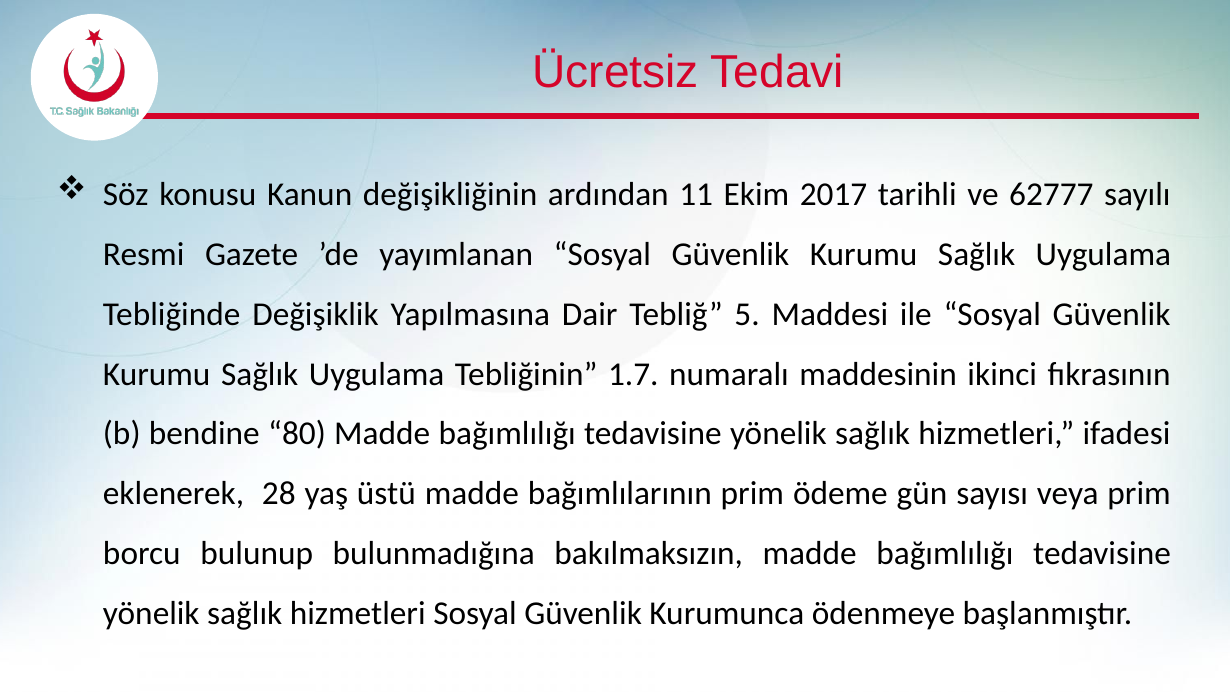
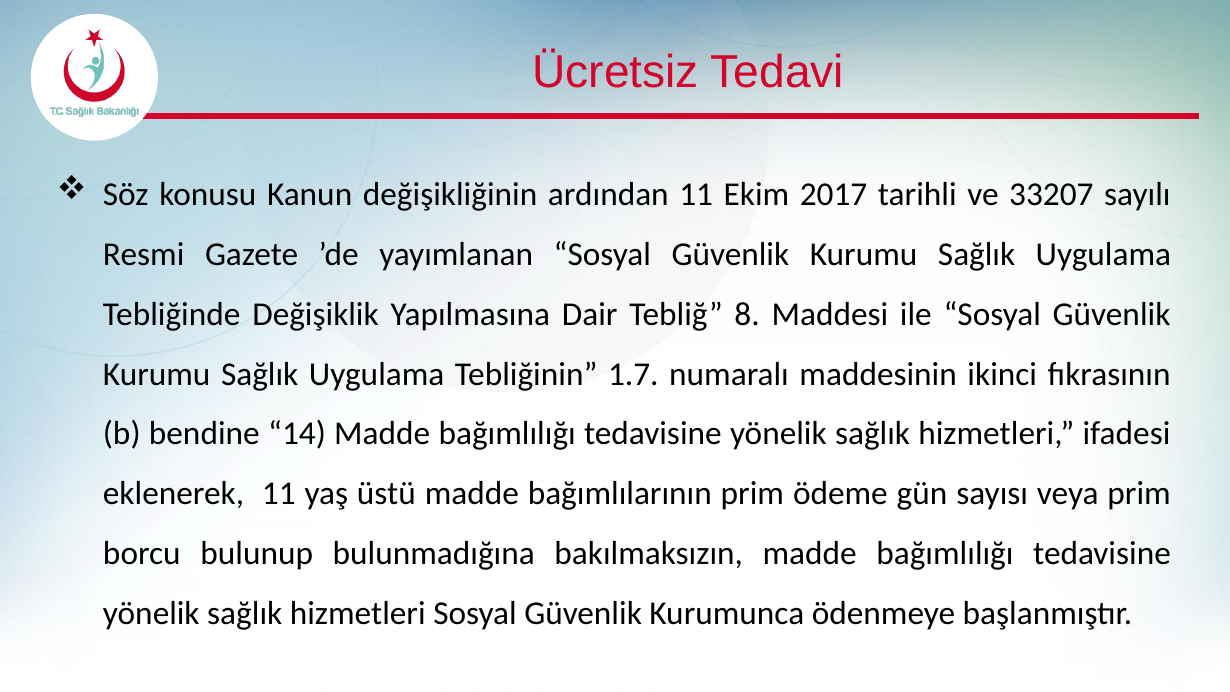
62777: 62777 -> 33207 (1051, 194)
5: 5 -> 8 (747, 314)
80: 80 -> 14 (297, 434)
eklenerek 28: 28 -> 11 (279, 494)
